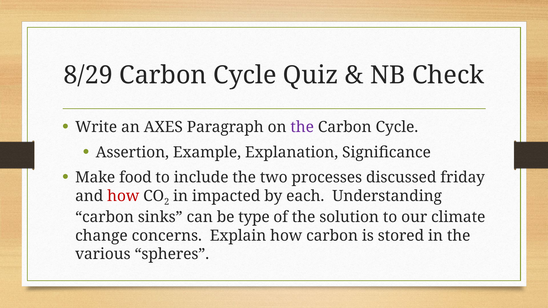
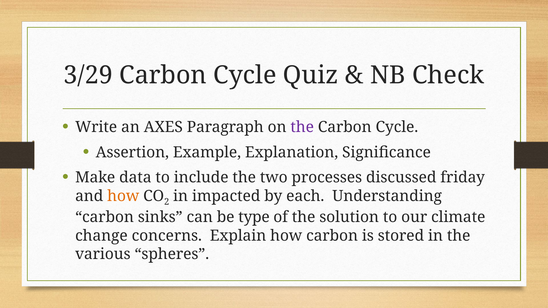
8/29: 8/29 -> 3/29 (88, 75)
food: food -> data (135, 178)
how colour: red -> orange (123, 196)
